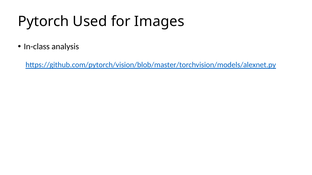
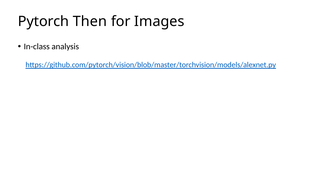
Used: Used -> Then (90, 22)
